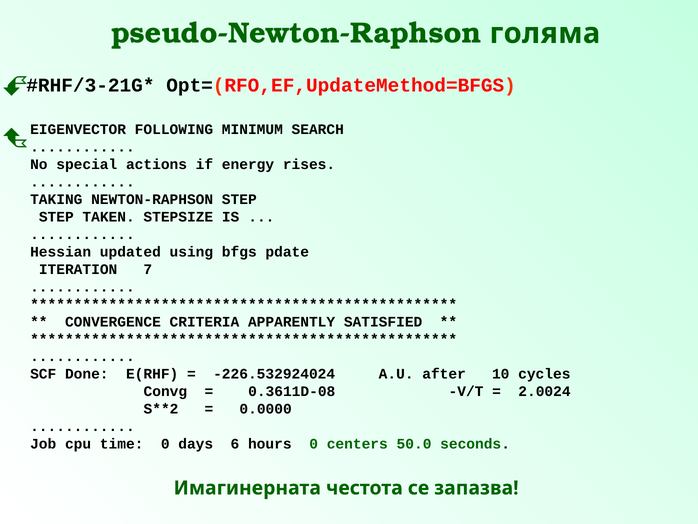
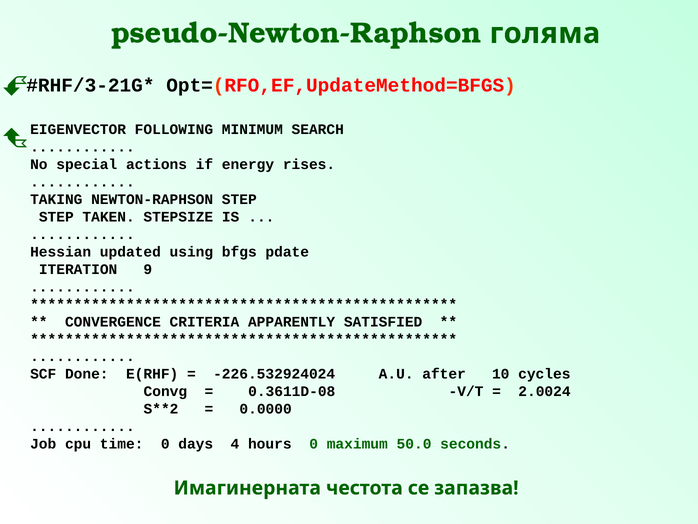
7: 7 -> 9 (148, 269)
6: 6 -> 4 (235, 444)
centers: centers -> maximum (357, 444)
